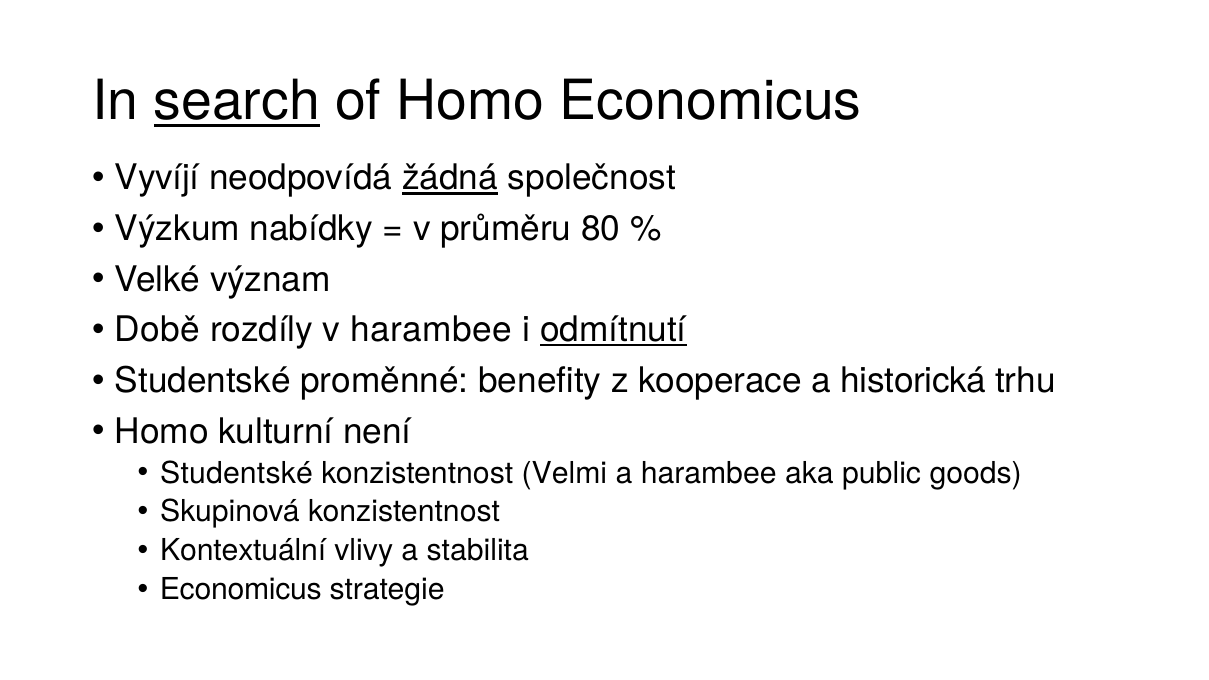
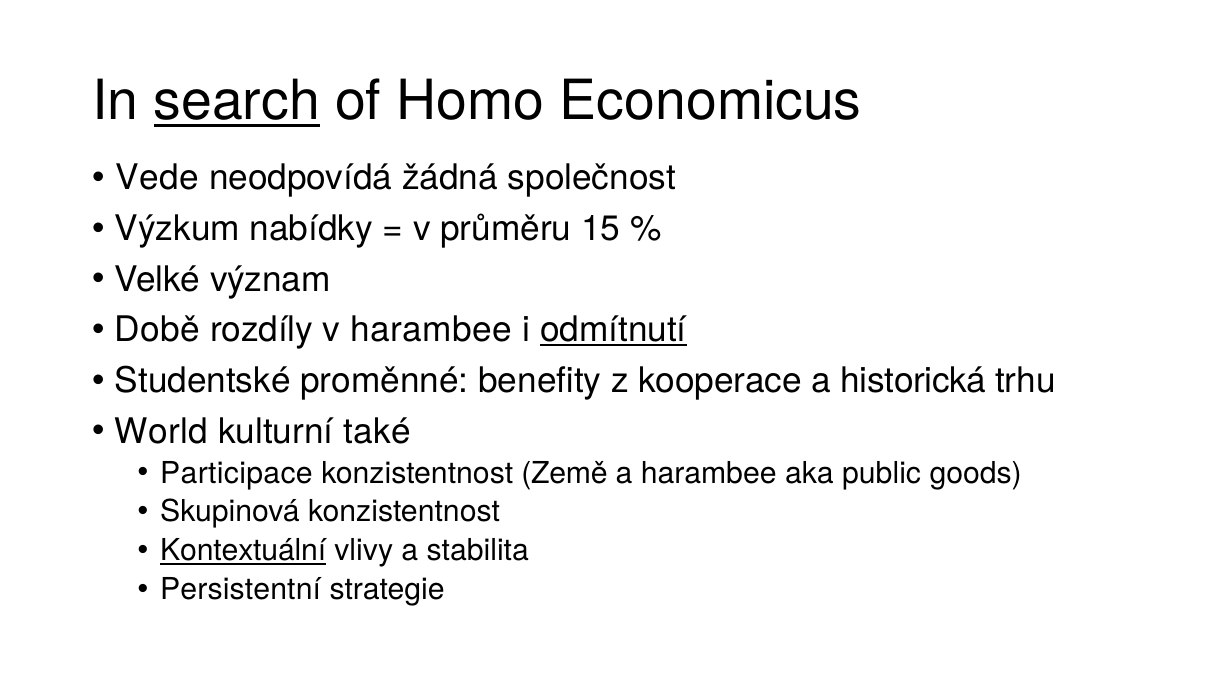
Vyvíjí: Vyvíjí -> Vede (157, 178)
žádná underline: present -> none (450, 178)
80: 80 -> 15 (601, 229)
Homo: Homo -> World (162, 431)
není: není -> také (377, 431)
Studentské: Studentské -> Participace (236, 473)
Velmi: Velmi -> Země (564, 473)
Kontextuální underline: none -> present (243, 551)
Economicus: Economicus -> Persistentní (241, 590)
